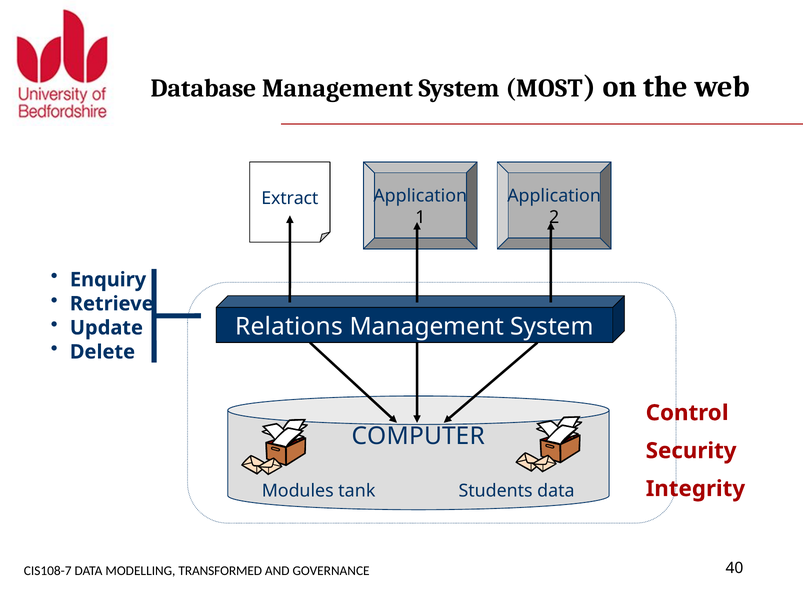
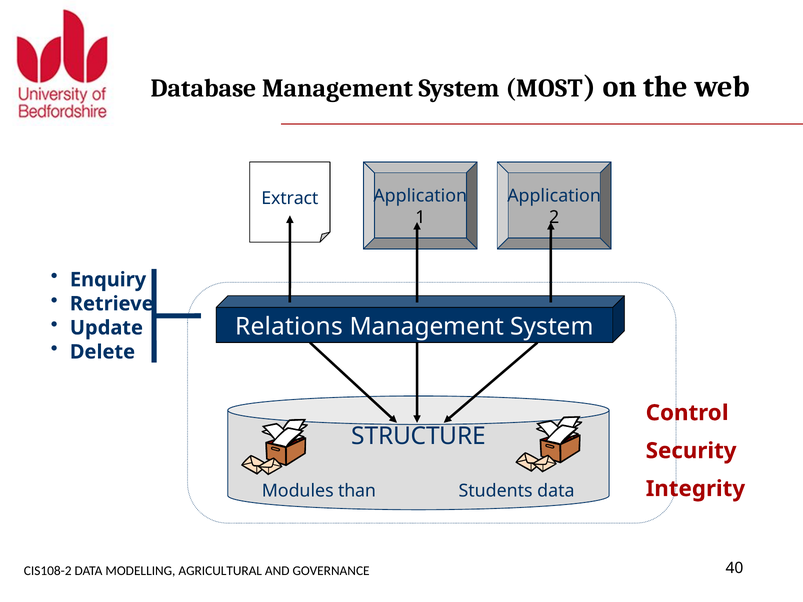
COMPUTER: COMPUTER -> STRUCTURE (419, 436)
tank: tank -> than (357, 491)
CIS108-7: CIS108-7 -> CIS108-2 (48, 571)
TRANSFORMED: TRANSFORMED -> AGRICULTURAL (220, 571)
